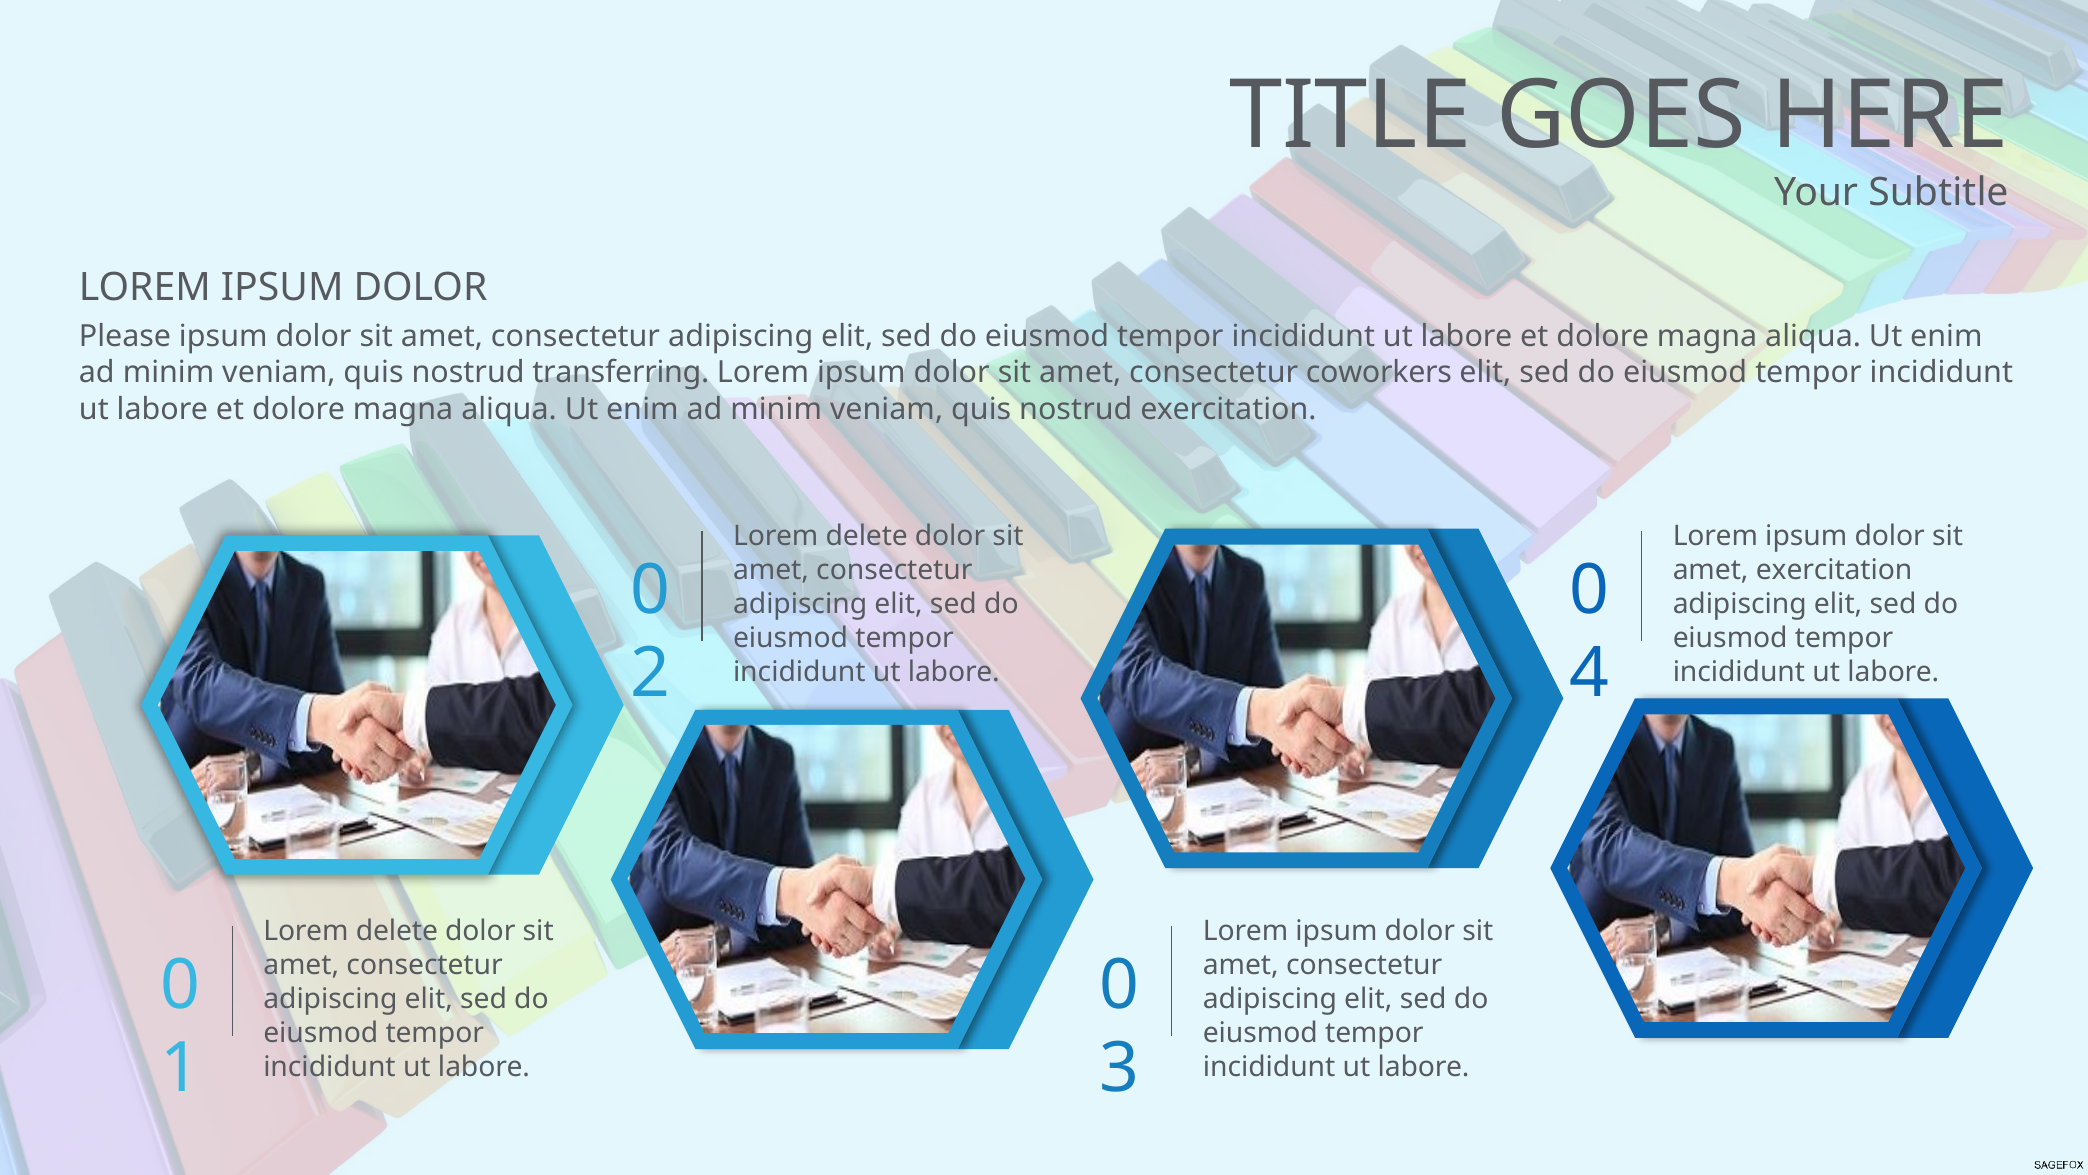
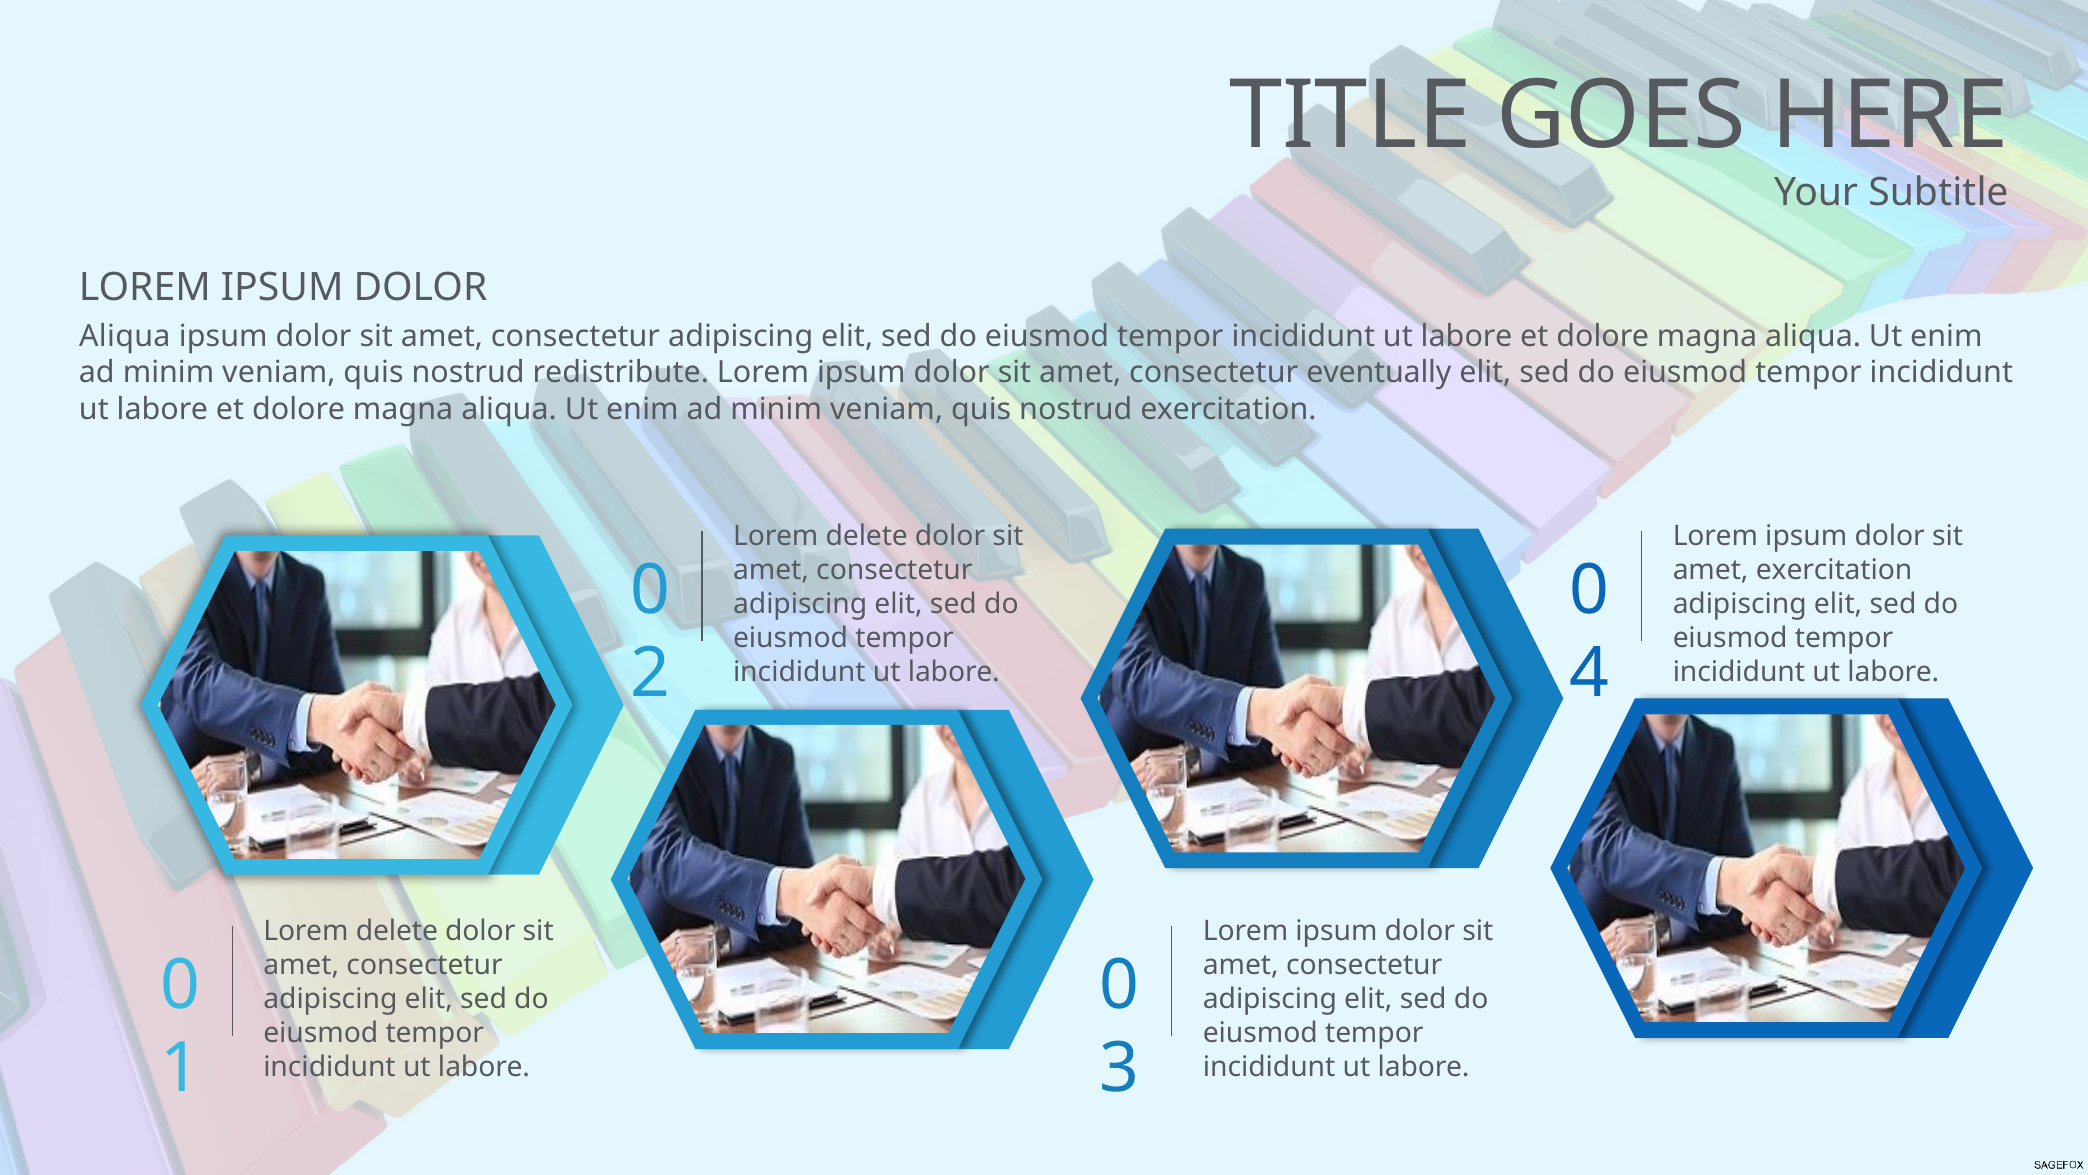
Please: Please -> Aliqua (125, 336)
transferring: transferring -> redistribute (621, 373)
coworkers: coworkers -> eventually (1379, 373)
